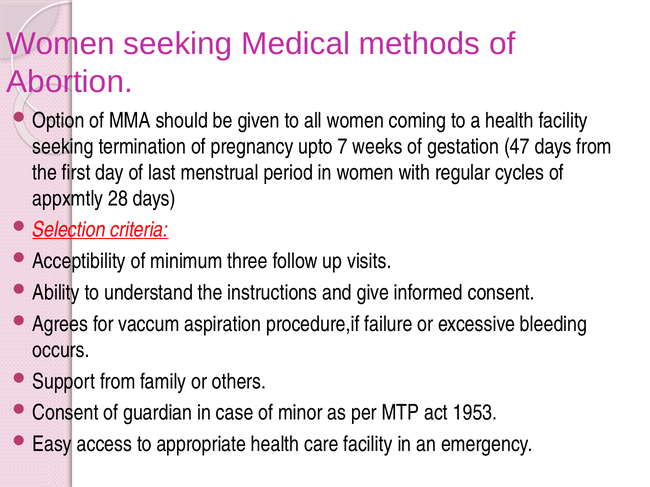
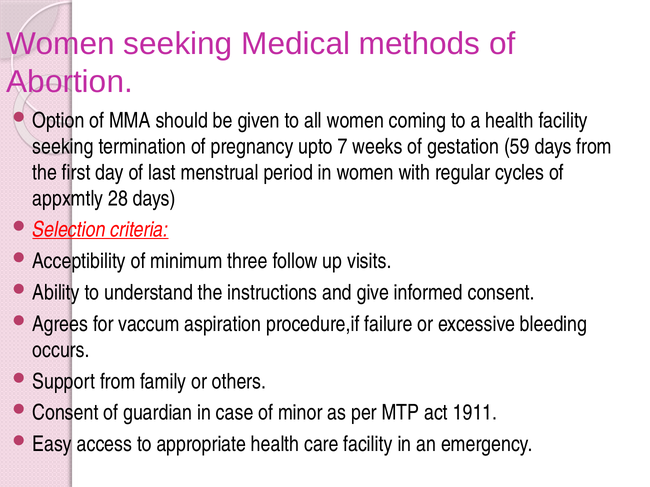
47: 47 -> 59 (517, 147)
1953: 1953 -> 1911 (475, 413)
